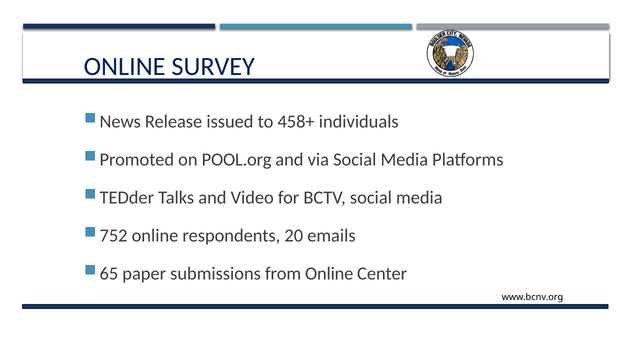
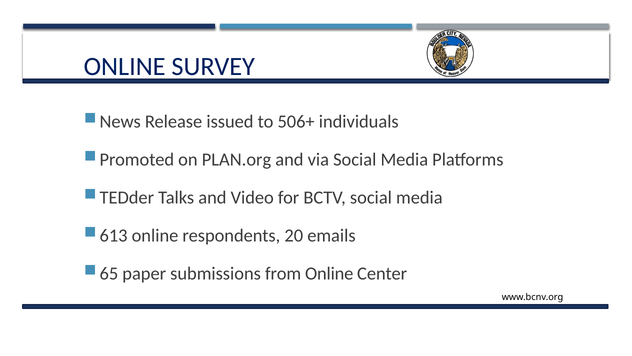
458+: 458+ -> 506+ (296, 122)
POOL.org: POOL.org -> PLAN.org (237, 159)
752: 752 -> 613 (114, 235)
